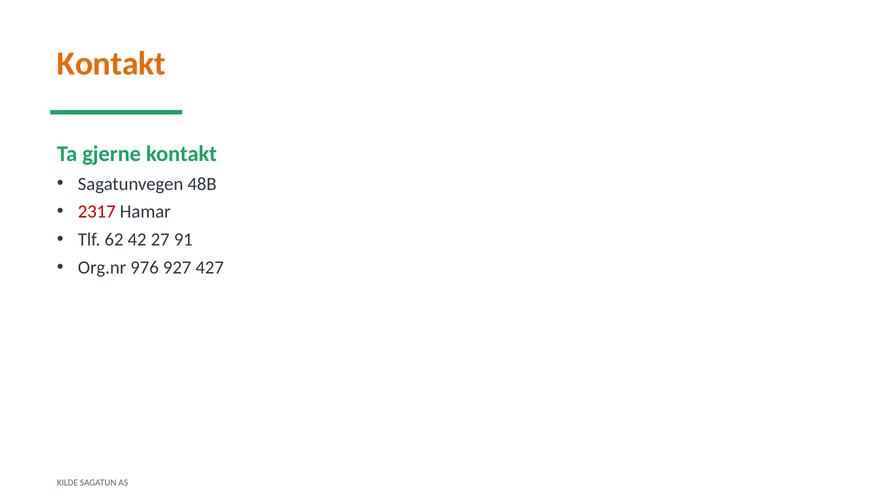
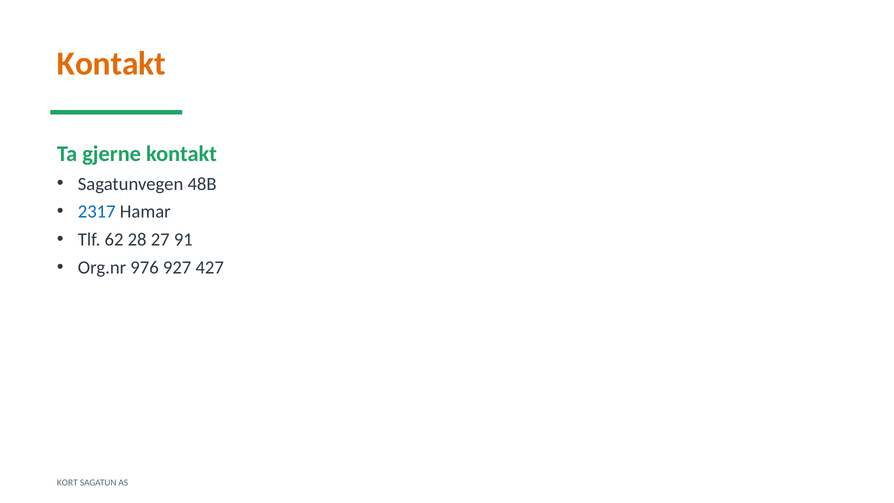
2317 colour: red -> blue (97, 212)
42: 42 -> 28 (137, 240)
KILDE: KILDE -> KORT (67, 483)
